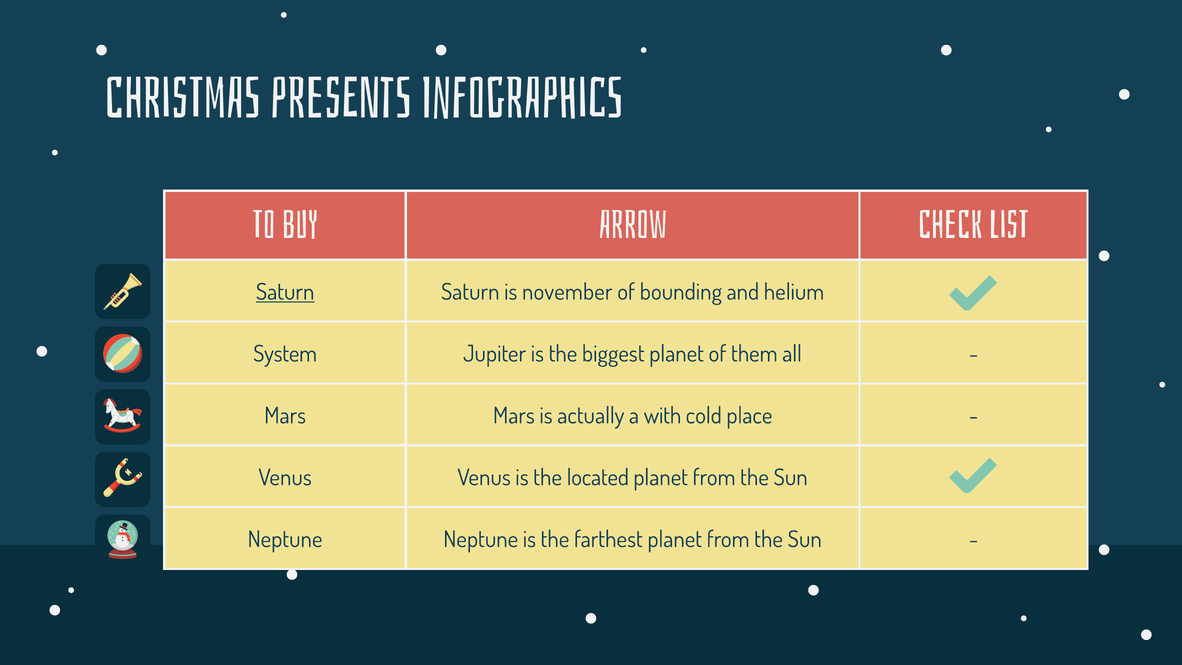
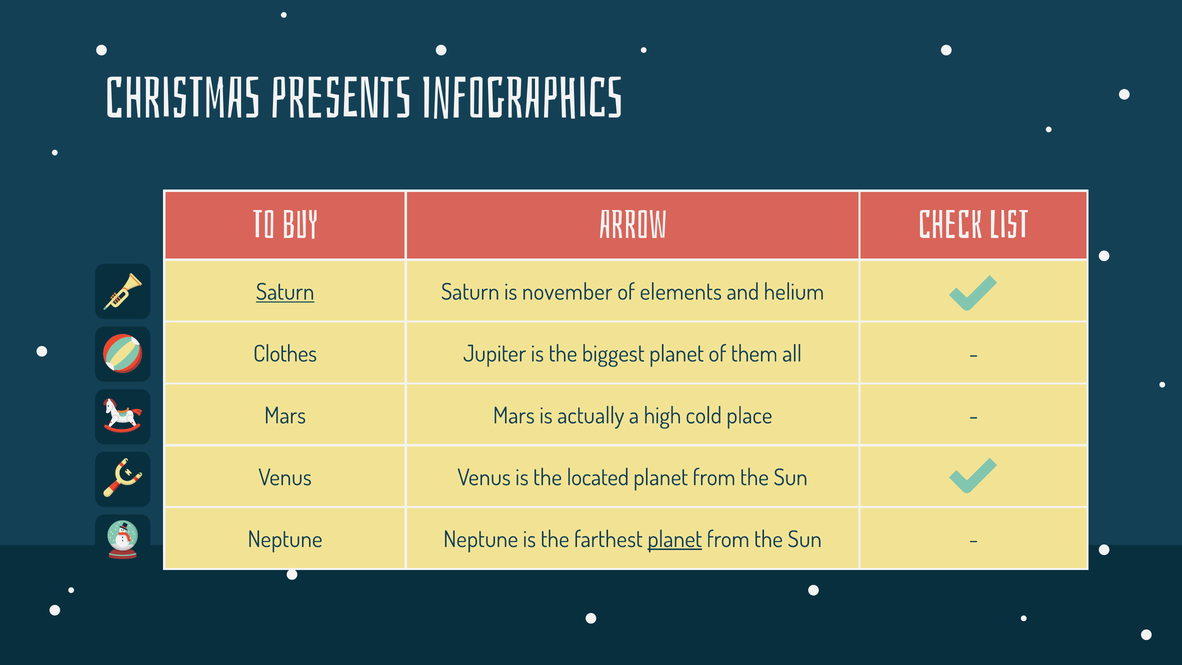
bounding: bounding -> elements (681, 292)
System: System -> Clothes (285, 354)
with: with -> high (662, 416)
planet underline: none -> present (675, 539)
